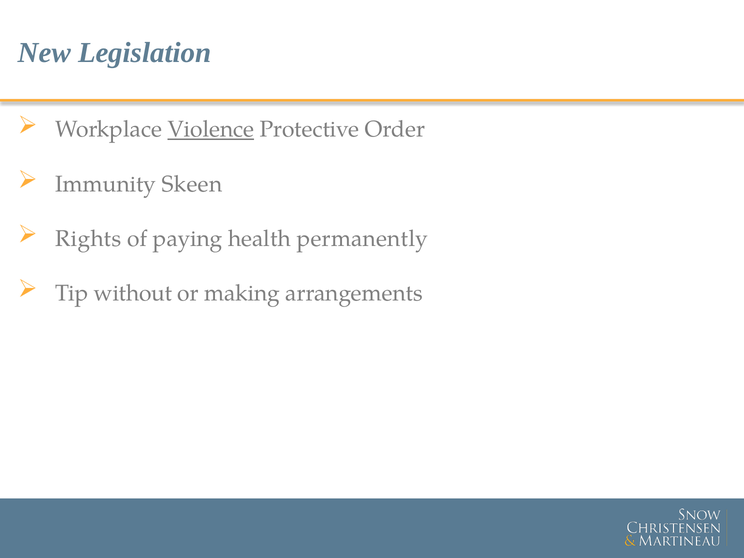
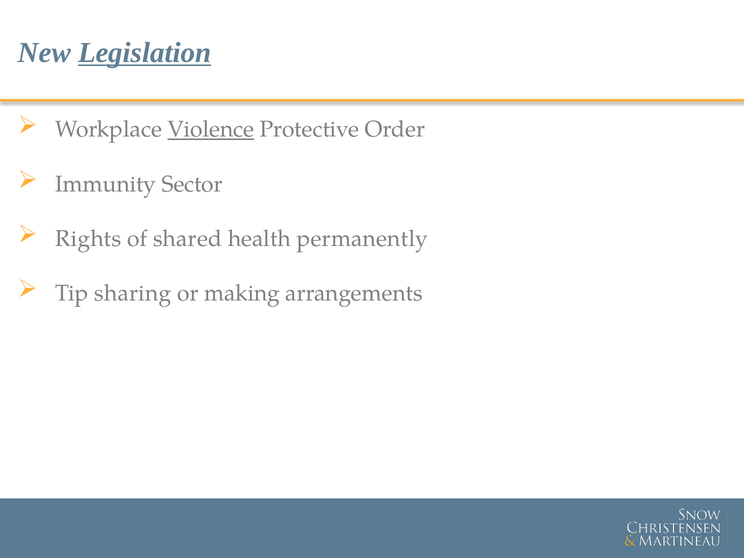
Legislation underline: none -> present (145, 53)
Skeen: Skeen -> Sector (192, 184)
paying: paying -> shared (188, 239)
without: without -> sharing (133, 293)
